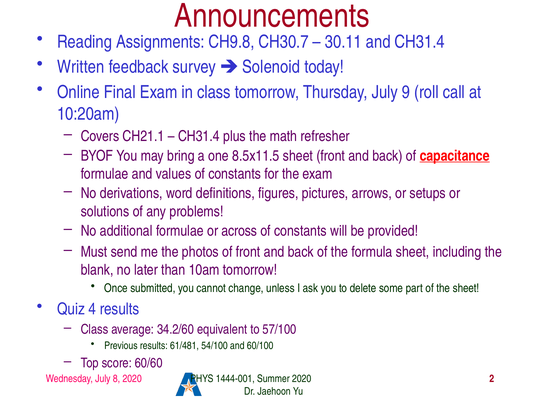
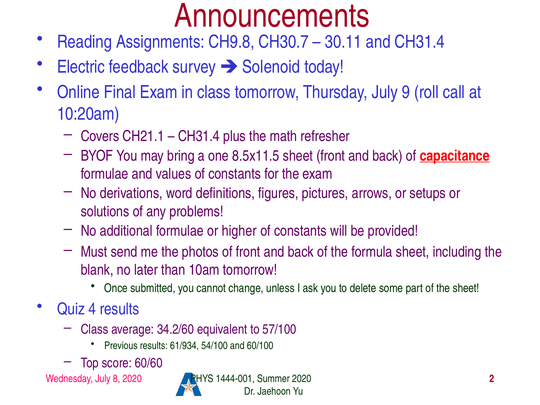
Written: Written -> Electric (81, 67)
across: across -> higher (239, 231)
61/481: 61/481 -> 61/934 (184, 346)
